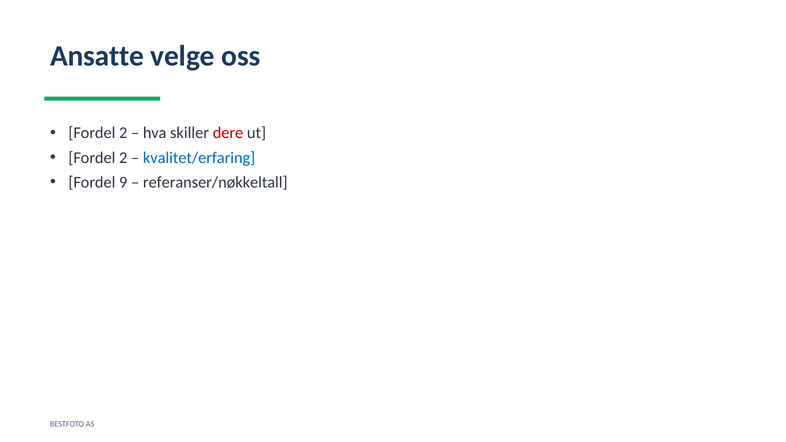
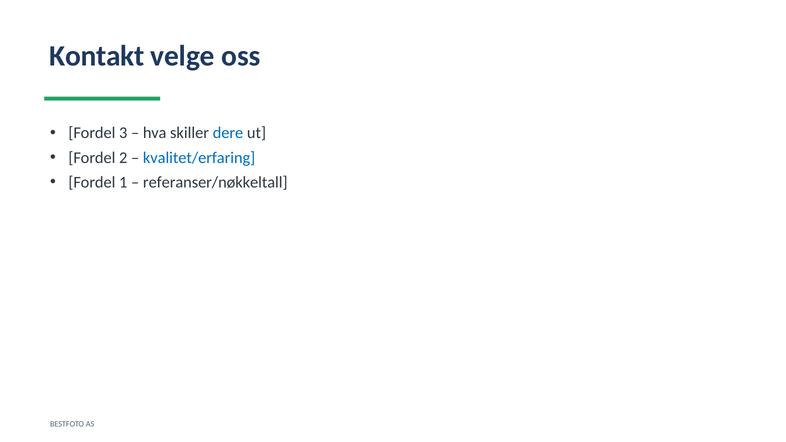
Ansatte: Ansatte -> Kontakt (97, 56)
2: 2 -> 3 (123, 133)
dere colour: red -> blue (228, 133)
9: 9 -> 1 (123, 182)
